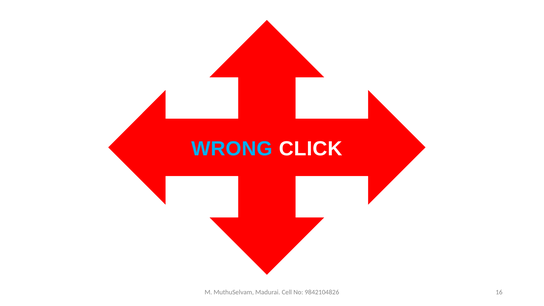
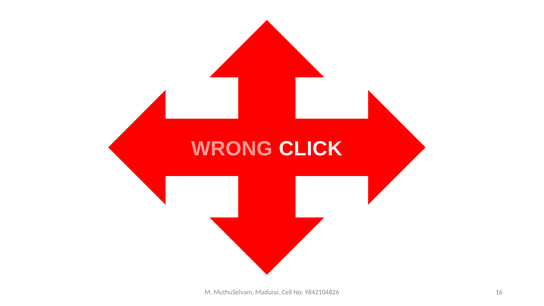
WRONG colour: light blue -> pink (232, 149)
